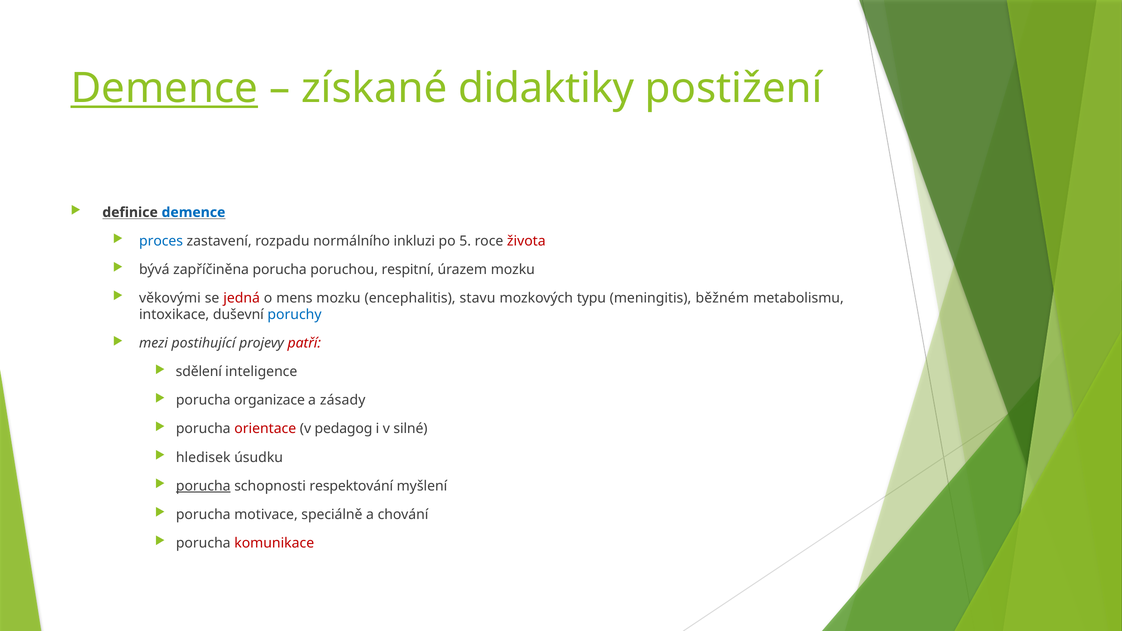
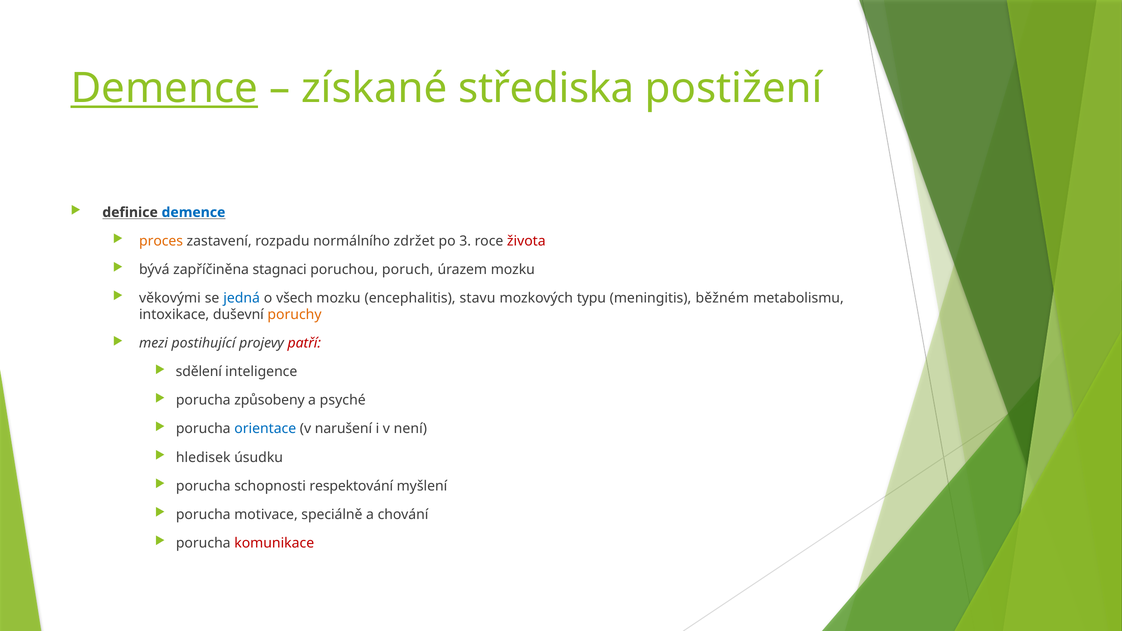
didaktiky: didaktiky -> střediska (546, 88)
proces colour: blue -> orange (161, 241)
inkluzi: inkluzi -> zdržet (414, 241)
5: 5 -> 3 (465, 241)
zapříčiněna porucha: porucha -> stagnaci (280, 269)
respitní: respitní -> poruch (408, 269)
jedná colour: red -> blue (242, 298)
mens: mens -> všech (294, 298)
poruchy colour: blue -> orange (295, 315)
organizace: organizace -> způsobeny (269, 400)
zásady: zásady -> psyché (343, 400)
orientace colour: red -> blue (265, 429)
pedagog: pedagog -> narušení (343, 429)
silné: silné -> není (410, 429)
porucha underline: present -> none (203, 486)
